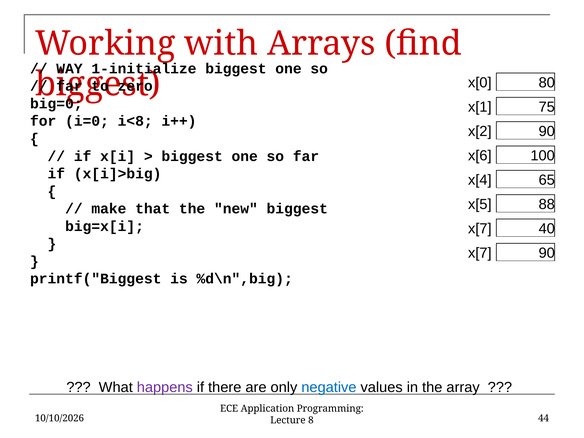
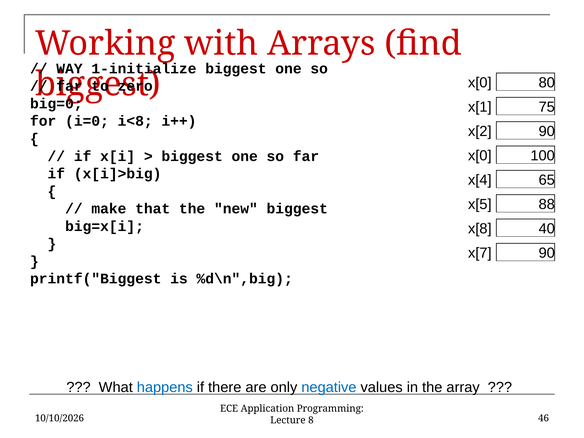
x[6: x[6 -> x[0 (480, 156)
x[7: x[7 -> x[8 (480, 229)
happens colour: purple -> blue (165, 387)
44: 44 -> 46 (544, 418)
